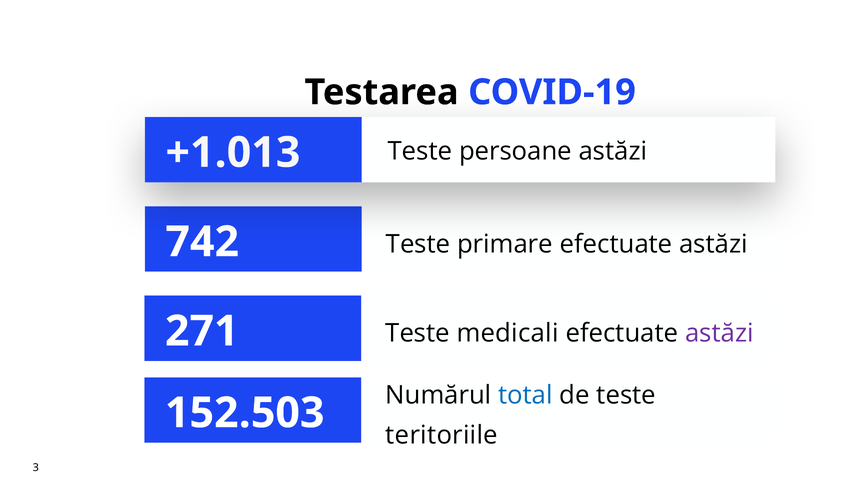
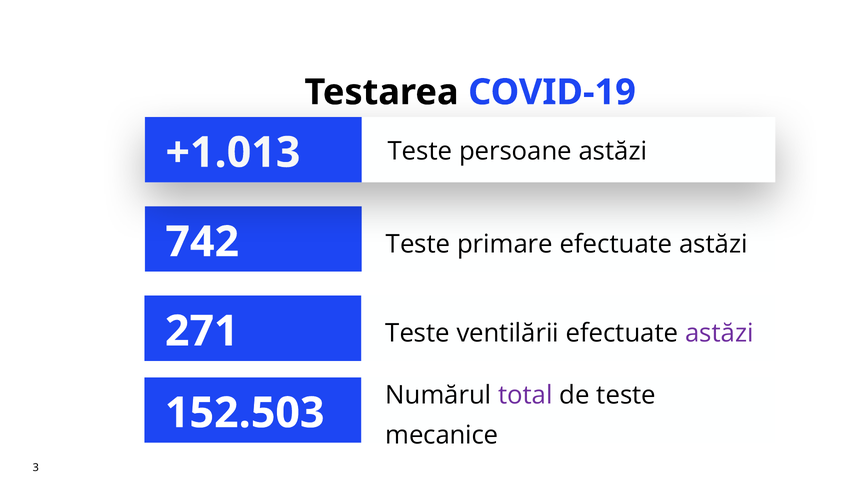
medicali: medicali -> ventilării (508, 334)
total colour: blue -> purple (525, 395)
teritoriile: teritoriile -> mecanice (442, 435)
